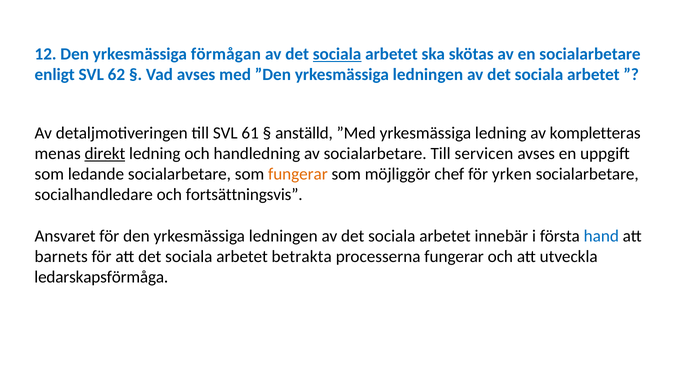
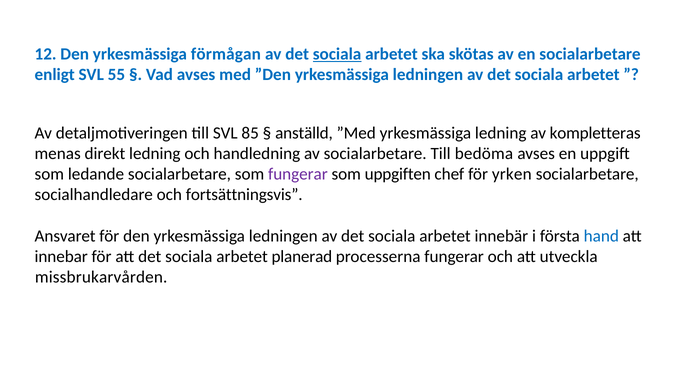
62: 62 -> 55 (116, 75)
61: 61 -> 85 (250, 133)
direkt underline: present -> none (105, 154)
servicen: servicen -> bedöma (484, 154)
fungerar colour: orange -> purple (298, 174)
möjliggör: möjliggör -> uppgiften (398, 174)
barnets: barnets -> innebar (61, 256)
betrakta: betrakta -> planerad (302, 256)
ledarskapsförmåga: ledarskapsförmåga -> missbrukarvården (101, 277)
